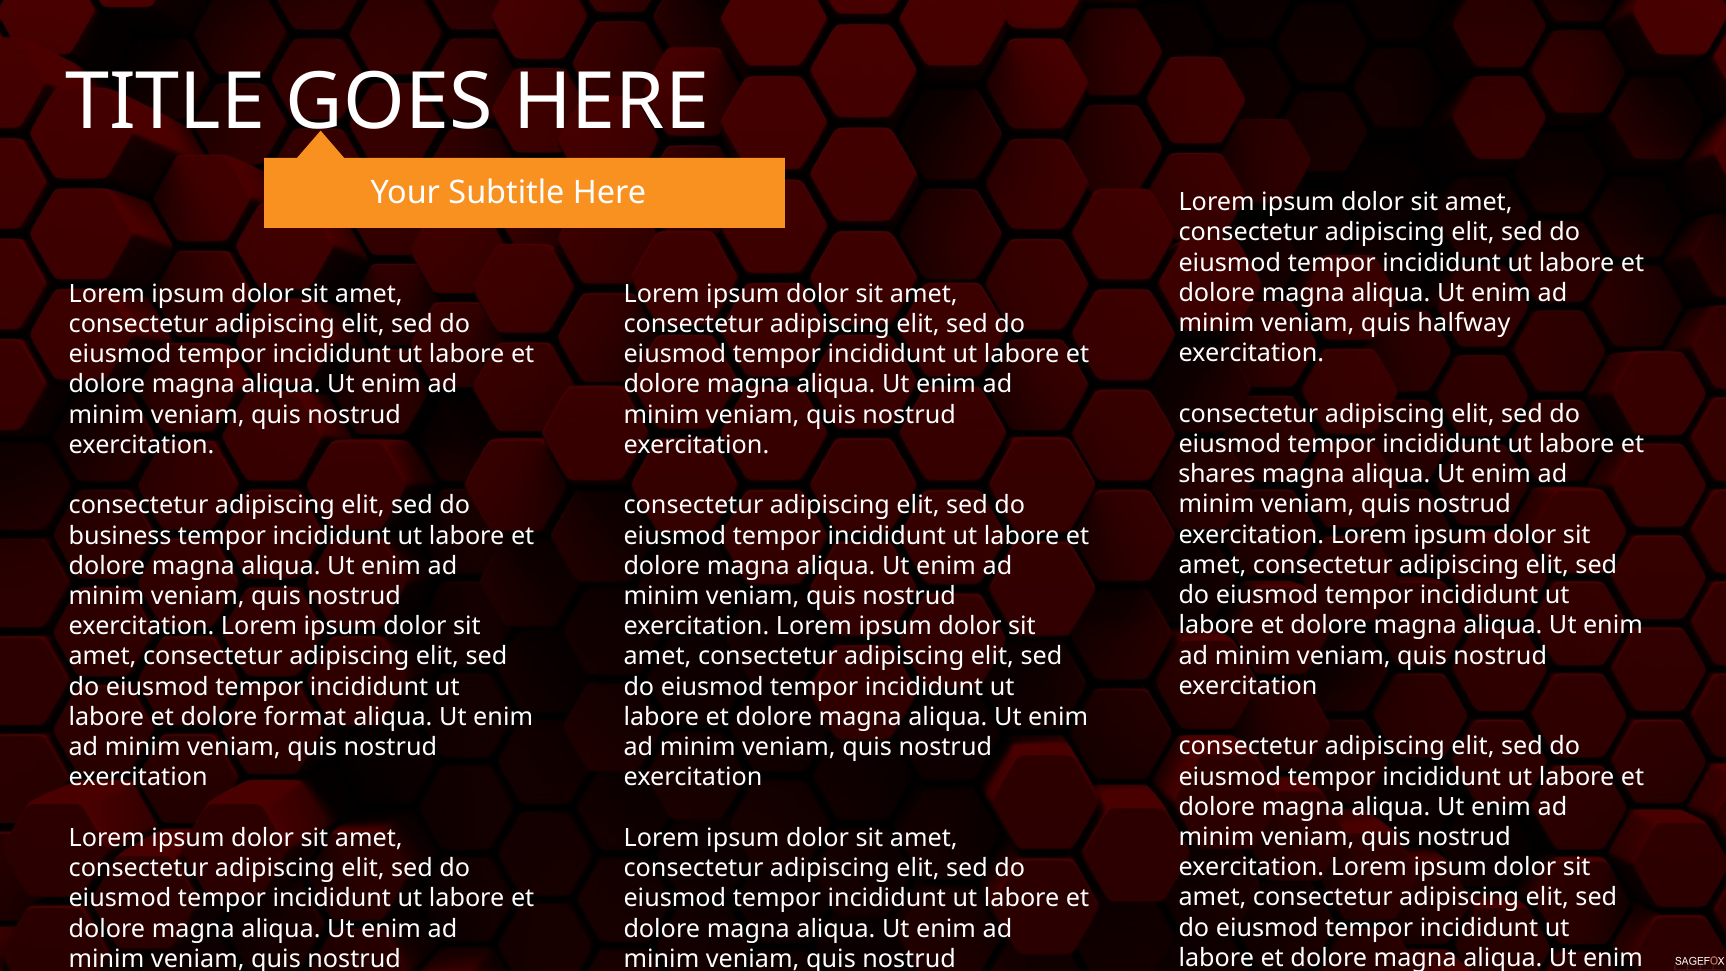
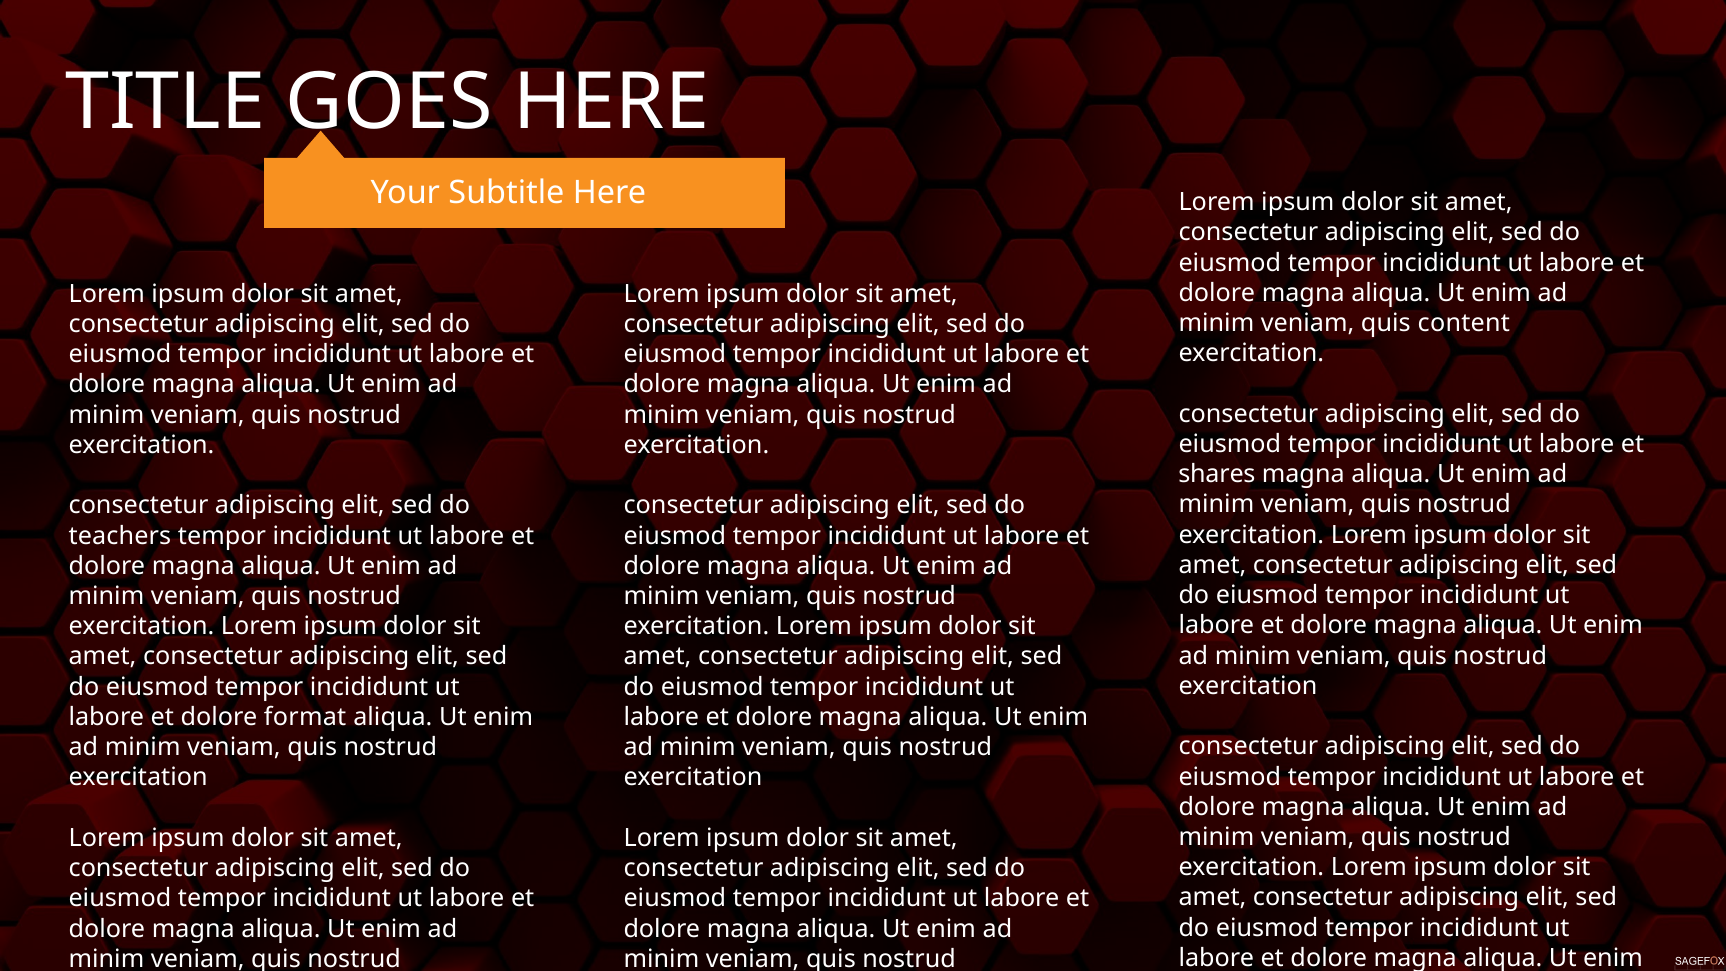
halfway: halfway -> content (1464, 323)
business: business -> teachers (120, 536)
